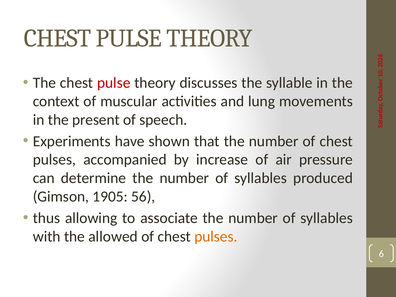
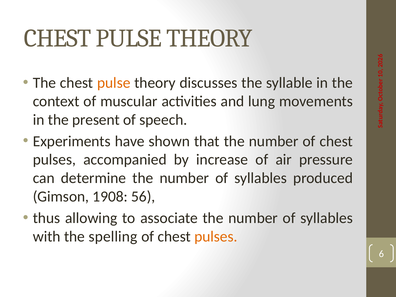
pulse colour: red -> orange (114, 83)
1905: 1905 -> 1908 (110, 197)
allowed: allowed -> spelling (113, 237)
